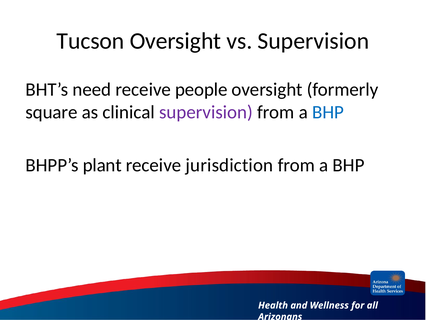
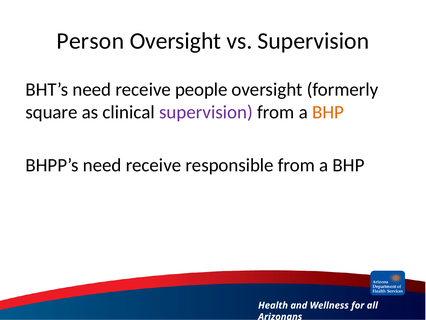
Tucson: Tucson -> Person (90, 41)
BHP colour: blue -> orange (328, 112)
BHPP’s plant: plant -> need (102, 165)
jurisdiction: jurisdiction -> responsible (230, 165)
